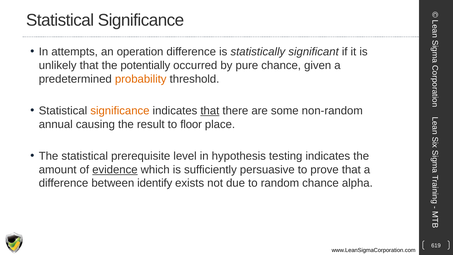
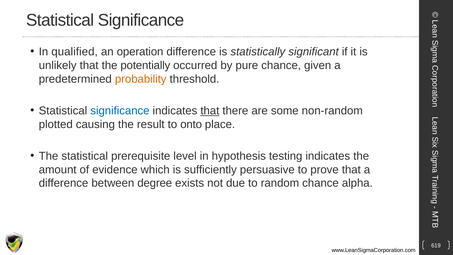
attempts: attempts -> qualified (75, 52)
significance colour: orange -> blue (120, 111)
annual: annual -> plotted (56, 124)
floor: floor -> onto (191, 124)
evidence underline: present -> none (115, 170)
identify: identify -> degree (155, 183)
